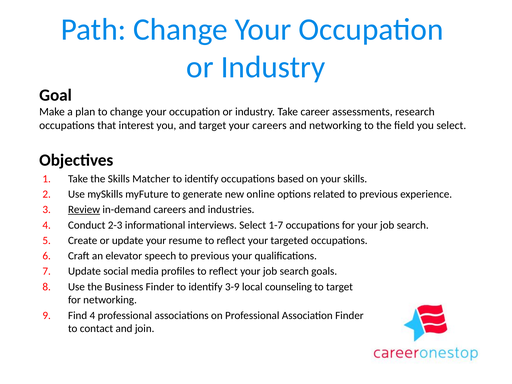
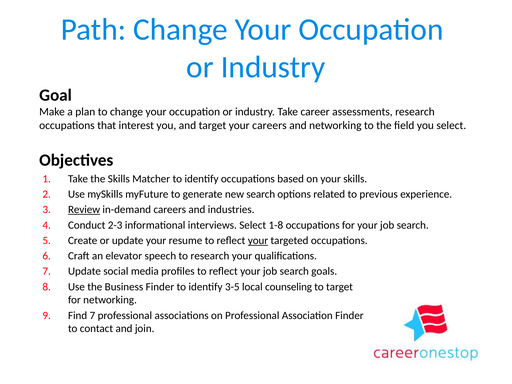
new online: online -> search (261, 194)
1-7: 1-7 -> 1-8 (276, 225)
your underline: none -> present (258, 241)
speech to previous: previous -> research (210, 256)
3-9: 3-9 -> 3-5 (232, 287)
Find 4: 4 -> 7 (92, 315)
